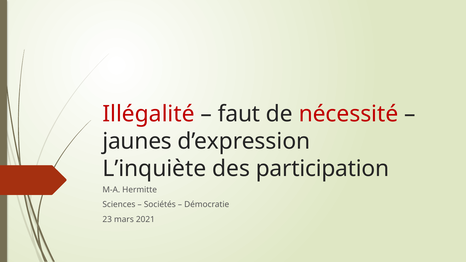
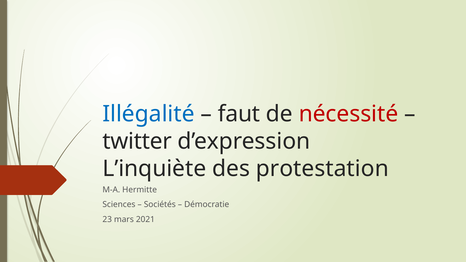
Illégalité colour: red -> blue (149, 114)
jaunes: jaunes -> twitter (137, 141)
participation: participation -> protestation (322, 169)
